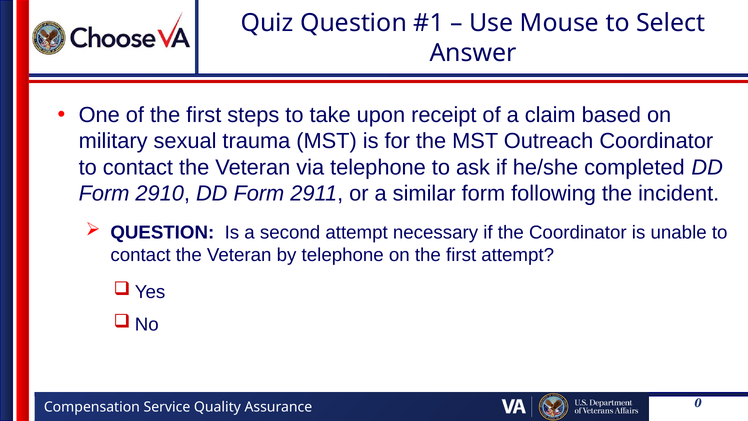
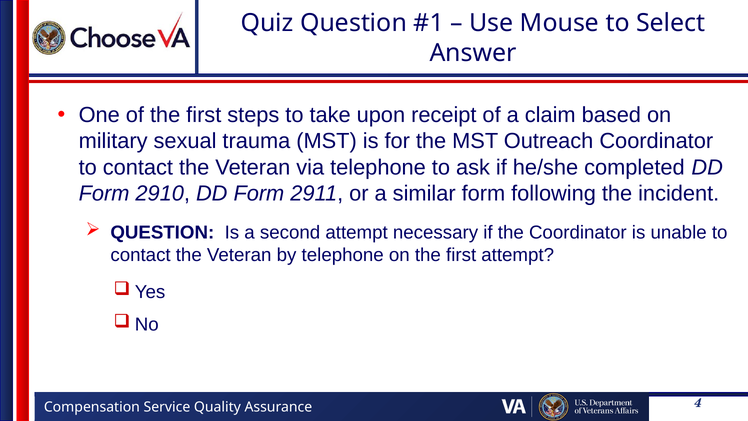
0: 0 -> 4 (698, 403)
